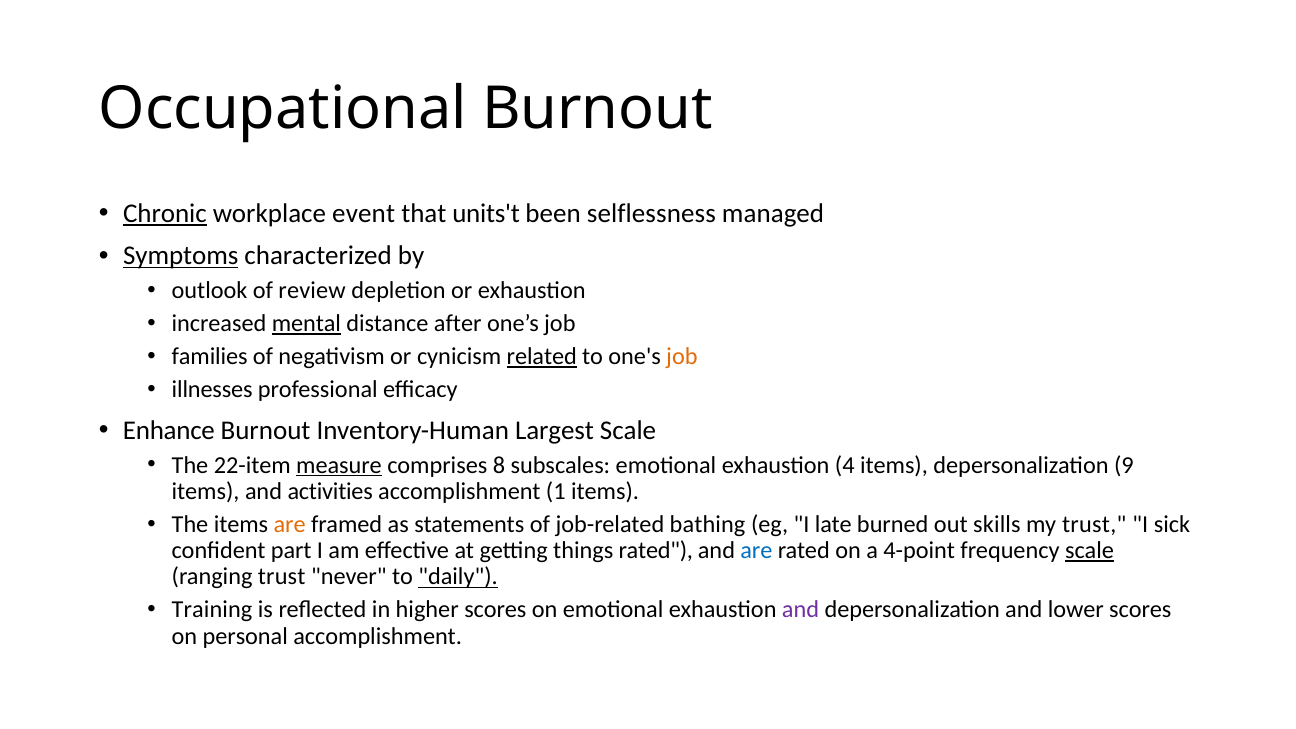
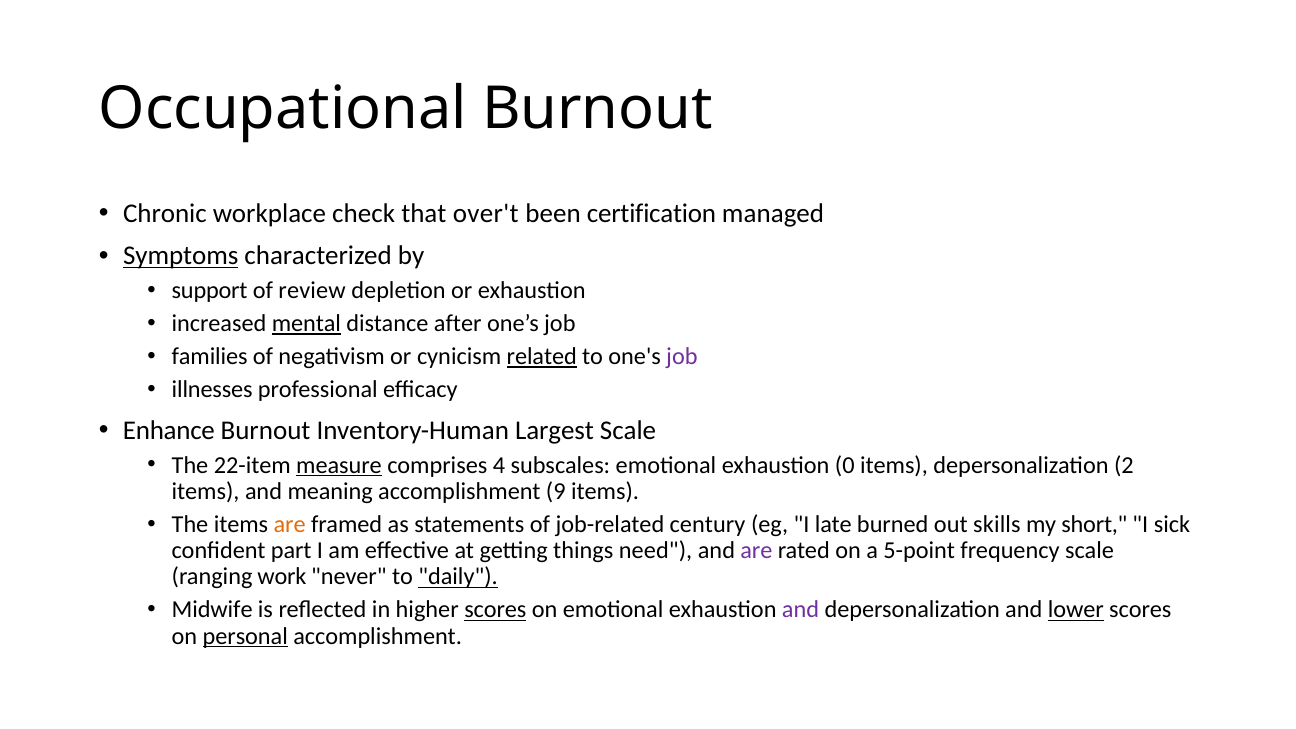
Chronic underline: present -> none (165, 213)
event: event -> check (364, 213)
units't: units't -> over't (486, 213)
selflessness: selflessness -> certification (652, 213)
outlook: outlook -> support (210, 290)
job colour: orange -> purple (682, 356)
8: 8 -> 4 (499, 465)
4: 4 -> 0 (845, 465)
9: 9 -> 2 (1124, 465)
activities: activities -> meaning (330, 491)
1: 1 -> 9 (556, 491)
bathing: bathing -> century (708, 524)
my trust: trust -> short (1094, 524)
things rated: rated -> need (656, 551)
are colour: blue -> purple (756, 551)
4-point: 4-point -> 5-point (919, 551)
scale underline: present -> none (1089, 551)
ranging trust: trust -> work (282, 577)
Training: Training -> Midwife (212, 610)
scores underline: none -> present (495, 610)
lower underline: none -> present (1076, 610)
personal underline: none -> present (245, 636)
